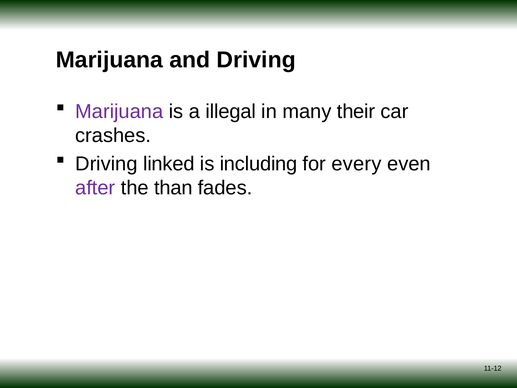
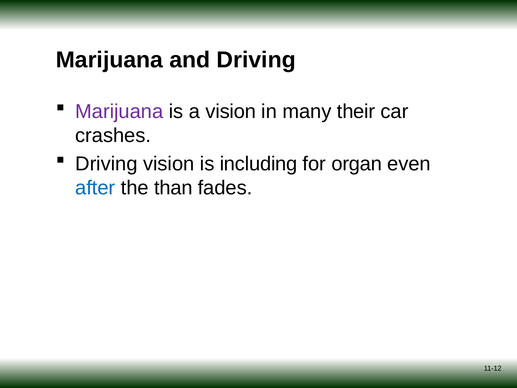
a illegal: illegal -> vision (231, 111)
Driving linked: linked -> vision (169, 164)
every: every -> organ (357, 164)
after colour: purple -> blue (95, 188)
